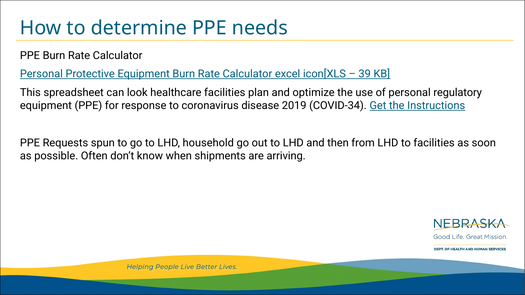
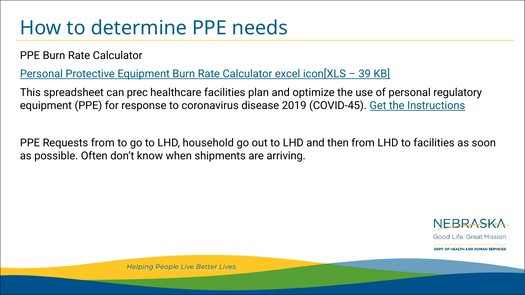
look: look -> prec (137, 93)
COVID-34: COVID-34 -> COVID-45 (338, 106)
Requests spun: spun -> from (103, 143)
